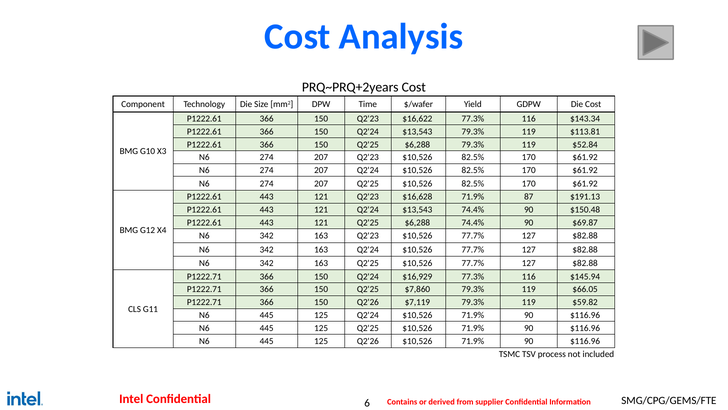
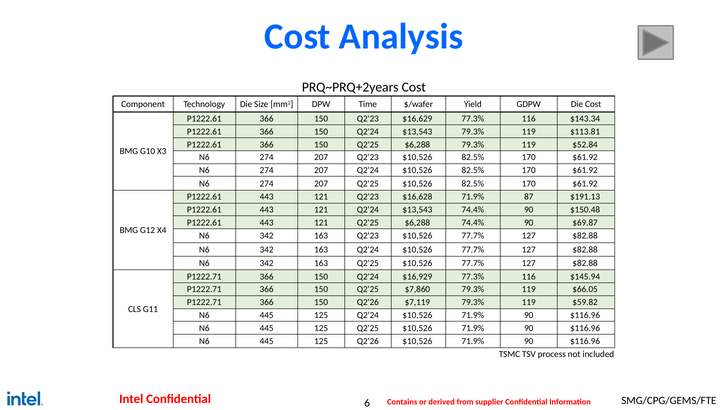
$16,622: $16,622 -> $16,629 (417, 119)
